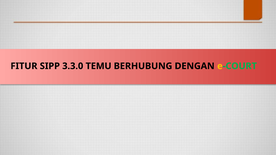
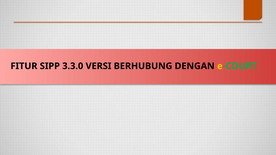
TEMU: TEMU -> VERSI (98, 66)
